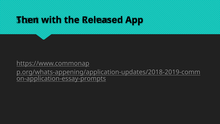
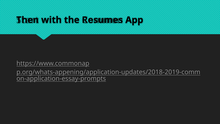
Released: Released -> Resumes (102, 20)
